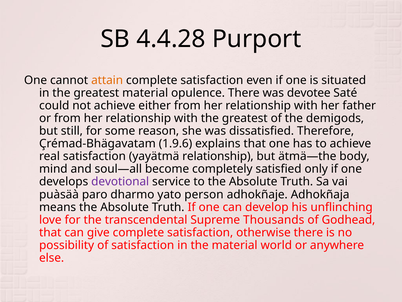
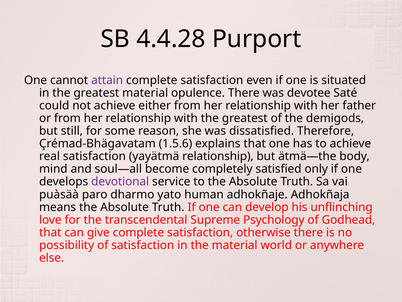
attain colour: orange -> purple (107, 80)
1.9.6: 1.9.6 -> 1.5.6 (176, 143)
person: person -> human (204, 194)
Thousands: Thousands -> Psychology (274, 219)
